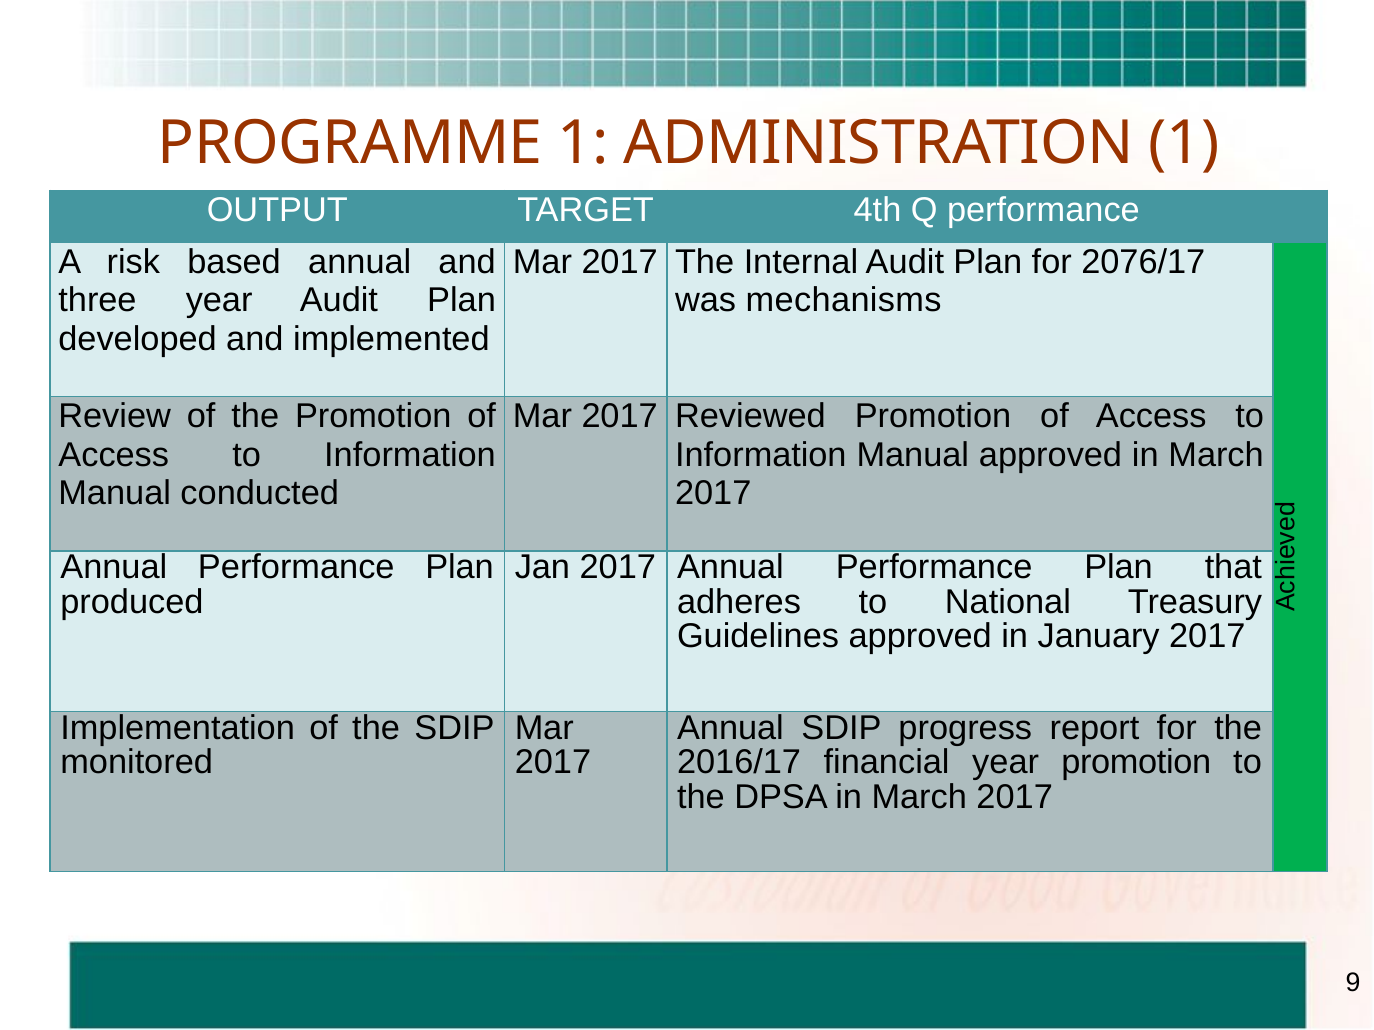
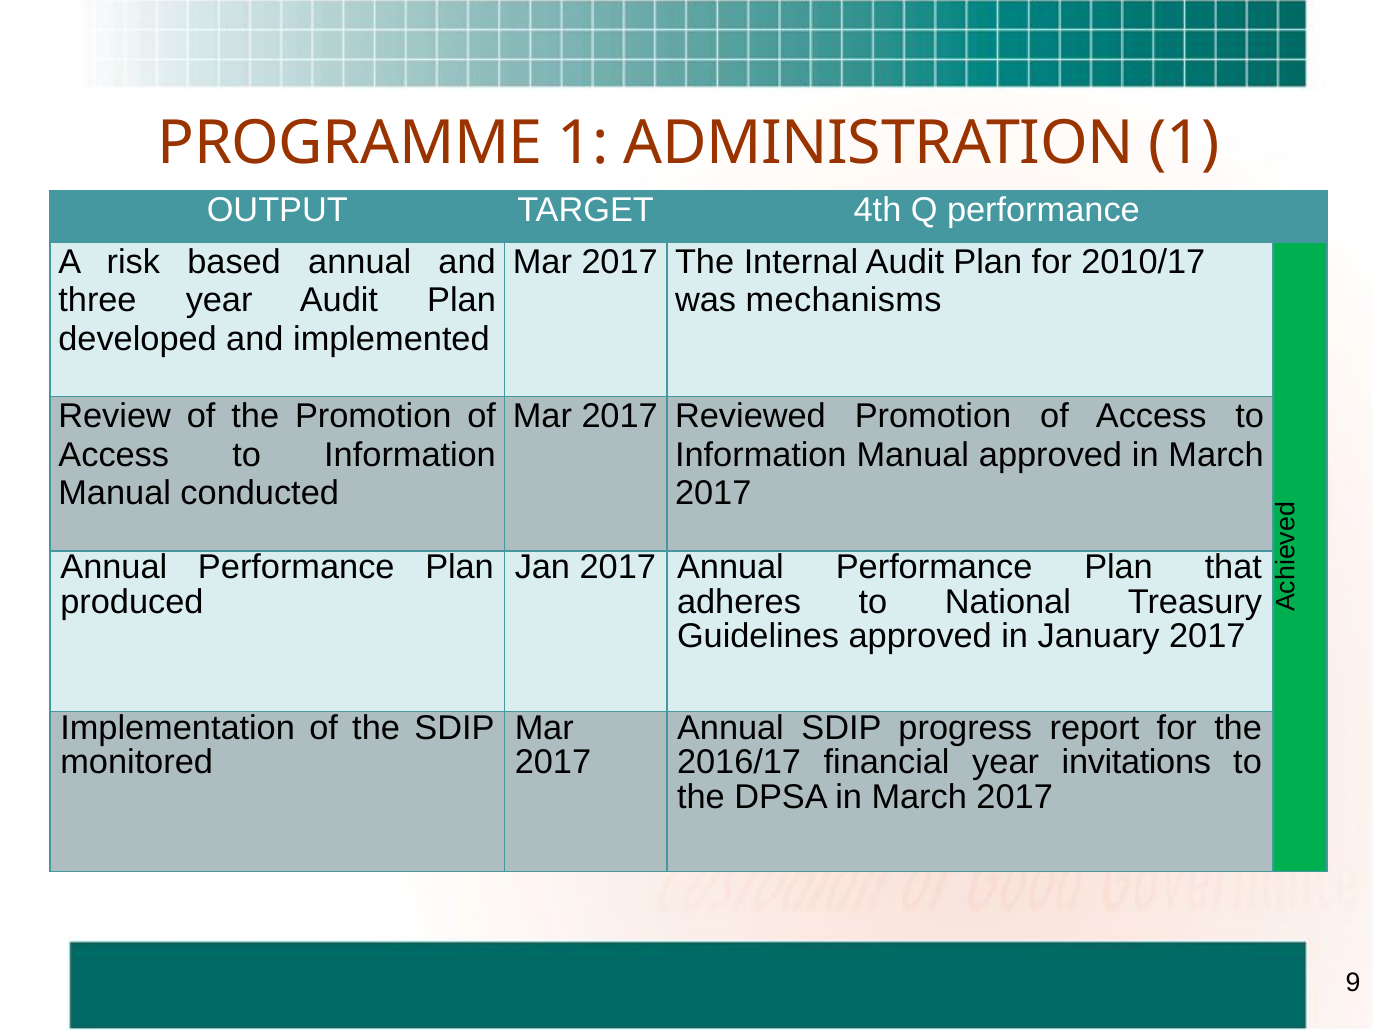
2076/17: 2076/17 -> 2010/17 (1143, 262)
year promotion: promotion -> invitations (1136, 763)
